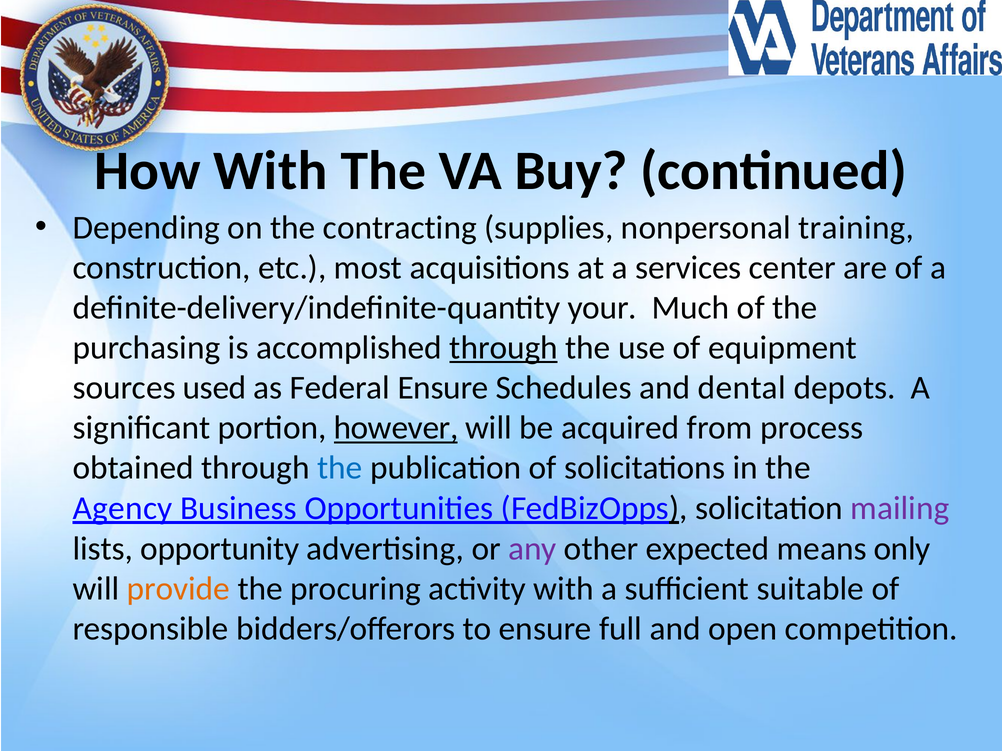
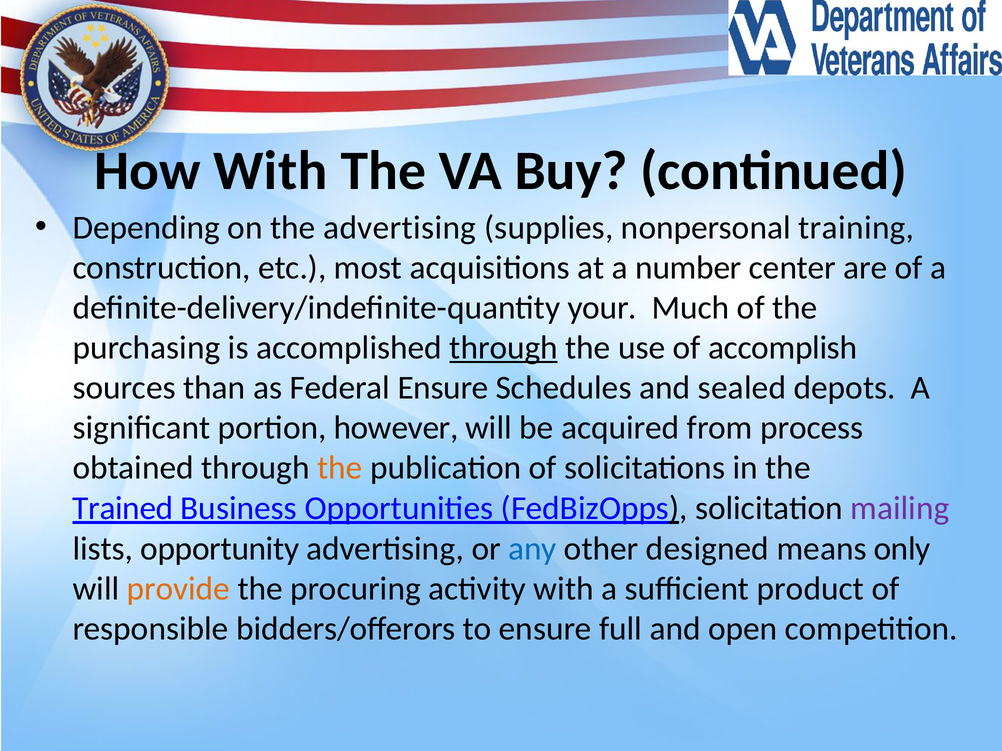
the contracting: contracting -> advertising (400, 228)
services: services -> number (688, 268)
equipment: equipment -> accomplish (783, 348)
used: used -> than (214, 388)
dental: dental -> sealed (742, 388)
however underline: present -> none (396, 428)
the colour: blue -> orange (340, 468)
Agency: Agency -> Trained (123, 508)
any colour: purple -> blue (532, 549)
expected: expected -> designed (707, 549)
suitable: suitable -> product (810, 589)
